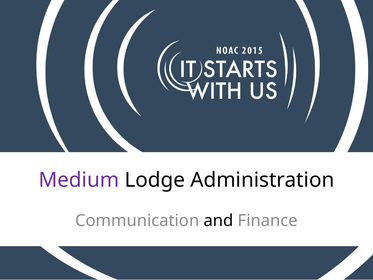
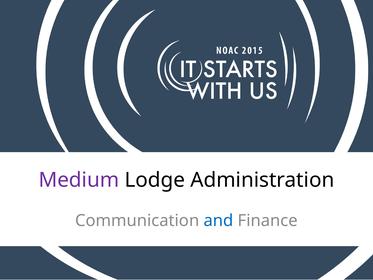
and colour: black -> blue (218, 221)
